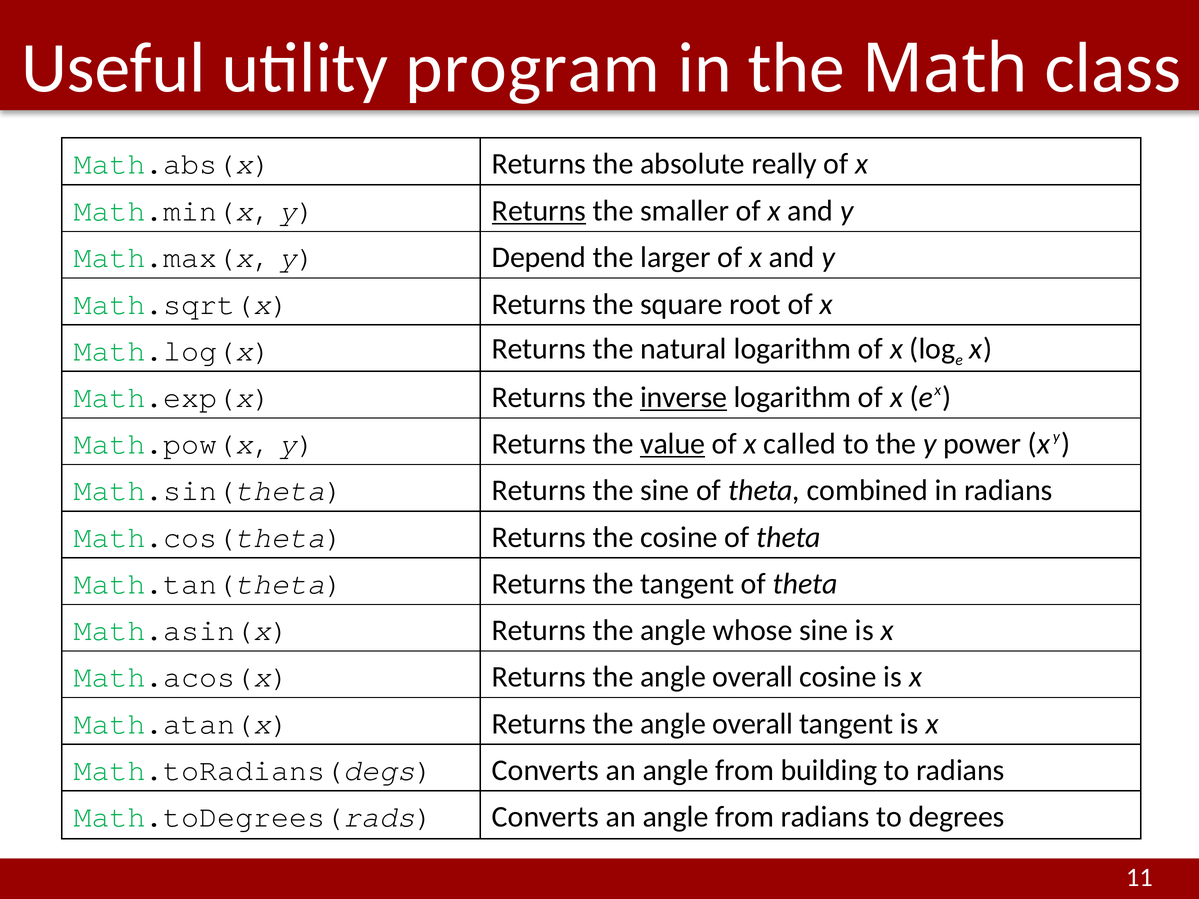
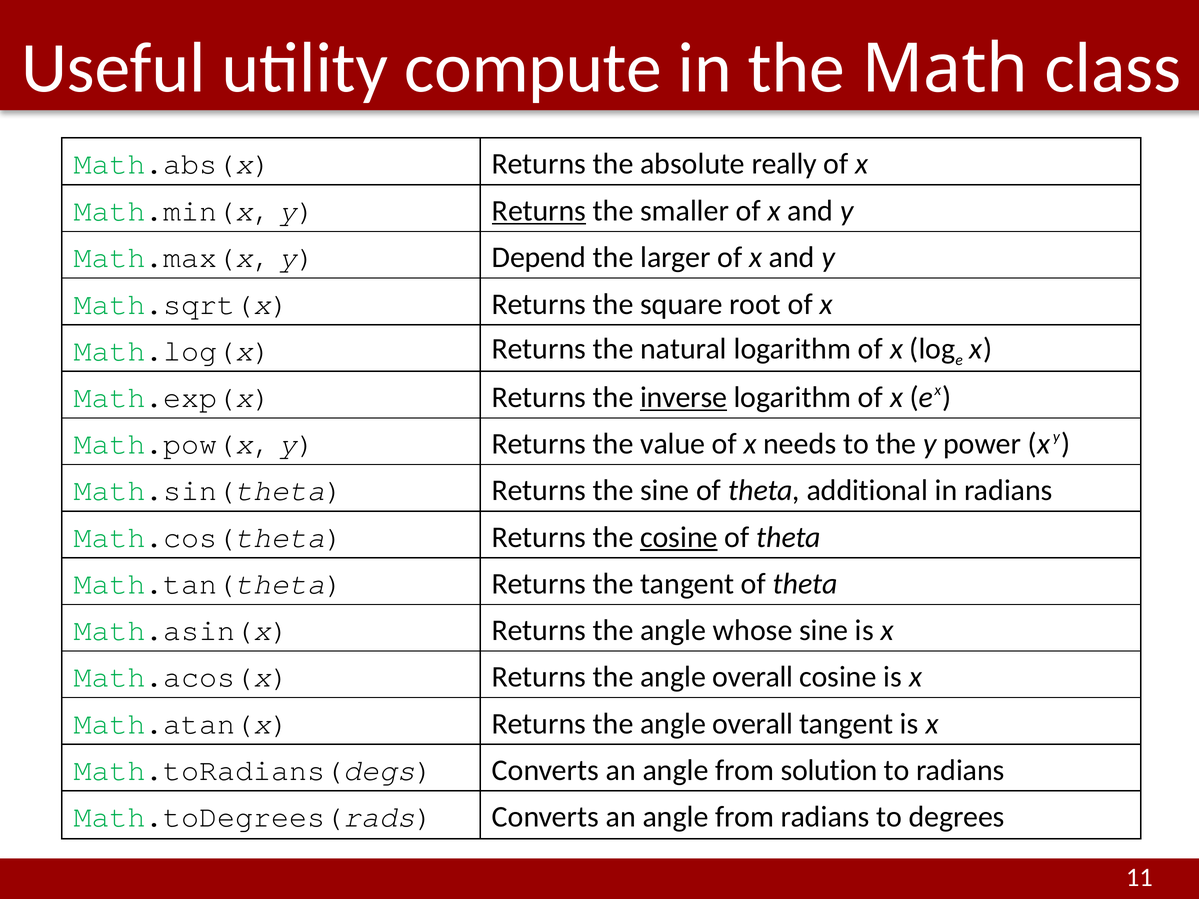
program: program -> compute (533, 68)
value underline: present -> none (673, 444)
called: called -> needs (800, 444)
combined: combined -> additional (867, 491)
cosine underline: none -> present (679, 537)
building: building -> solution (829, 770)
